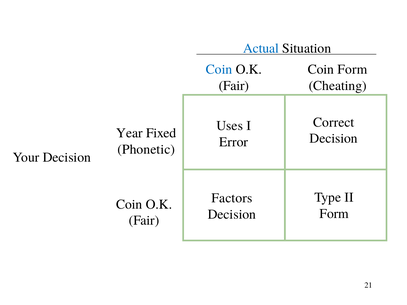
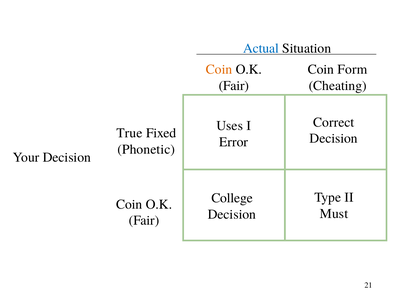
Coin colour: blue -> orange (219, 69)
Year: Year -> True (129, 133)
Factors: Factors -> College (232, 198)
Form: Form -> Must (334, 214)
